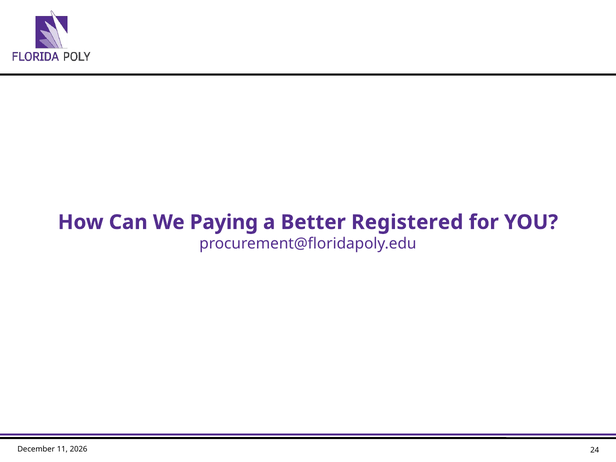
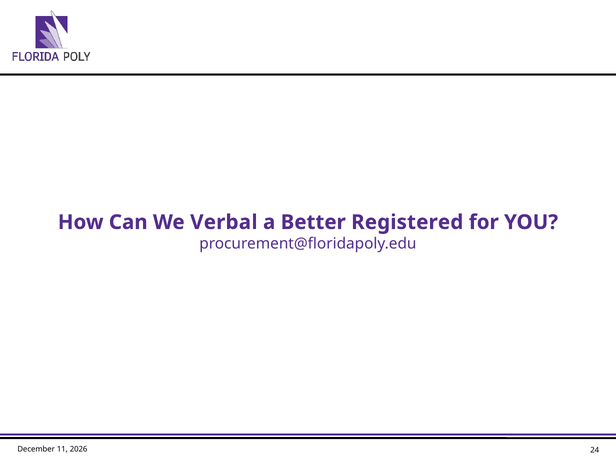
Paying: Paying -> Verbal (224, 222)
